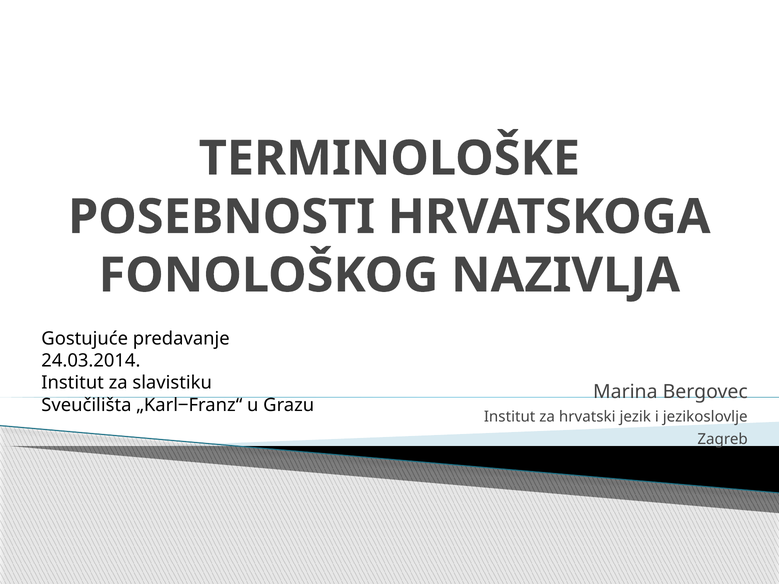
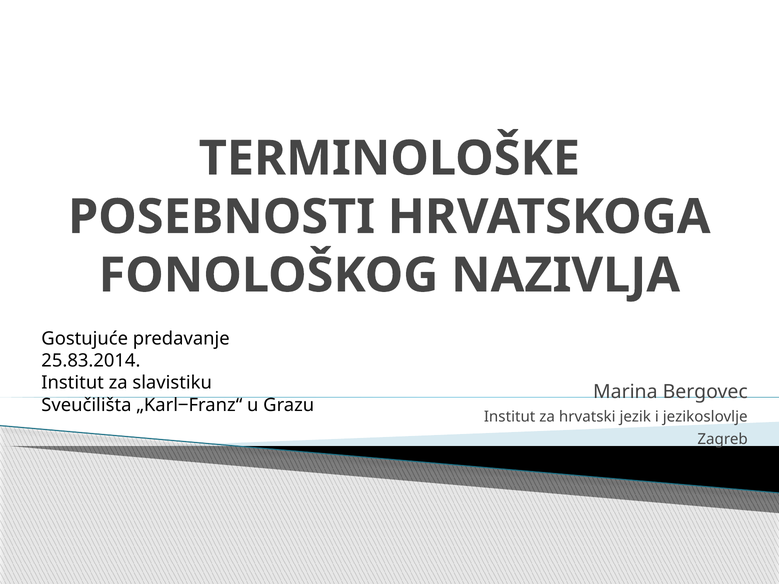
24.03.2014: 24.03.2014 -> 25.83.2014 (91, 361)
